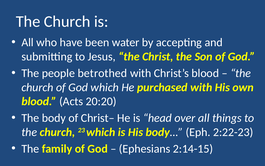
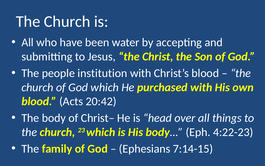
betrothed: betrothed -> institution (102, 73)
20:20: 20:20 -> 20:42 (101, 101)
2:22-23: 2:22-23 -> 4:22-23 (233, 132)
2:14-15: 2:14-15 -> 7:14-15 (193, 148)
